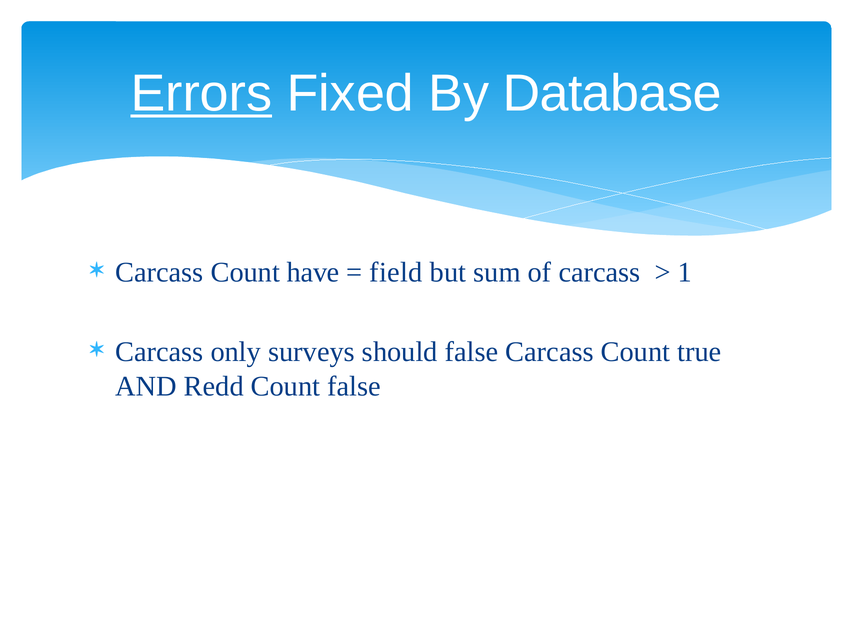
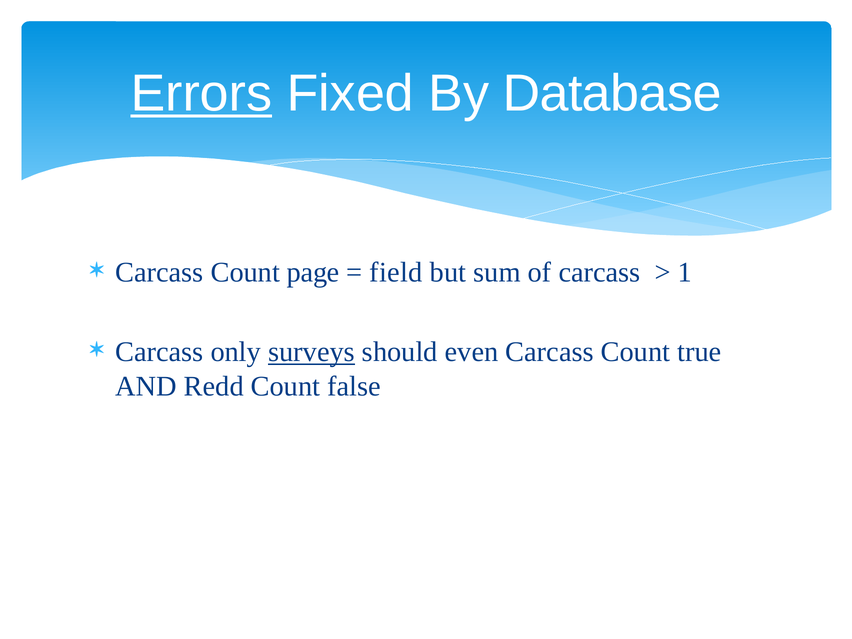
have: have -> page (313, 273)
surveys underline: none -> present (312, 352)
should false: false -> even (472, 352)
